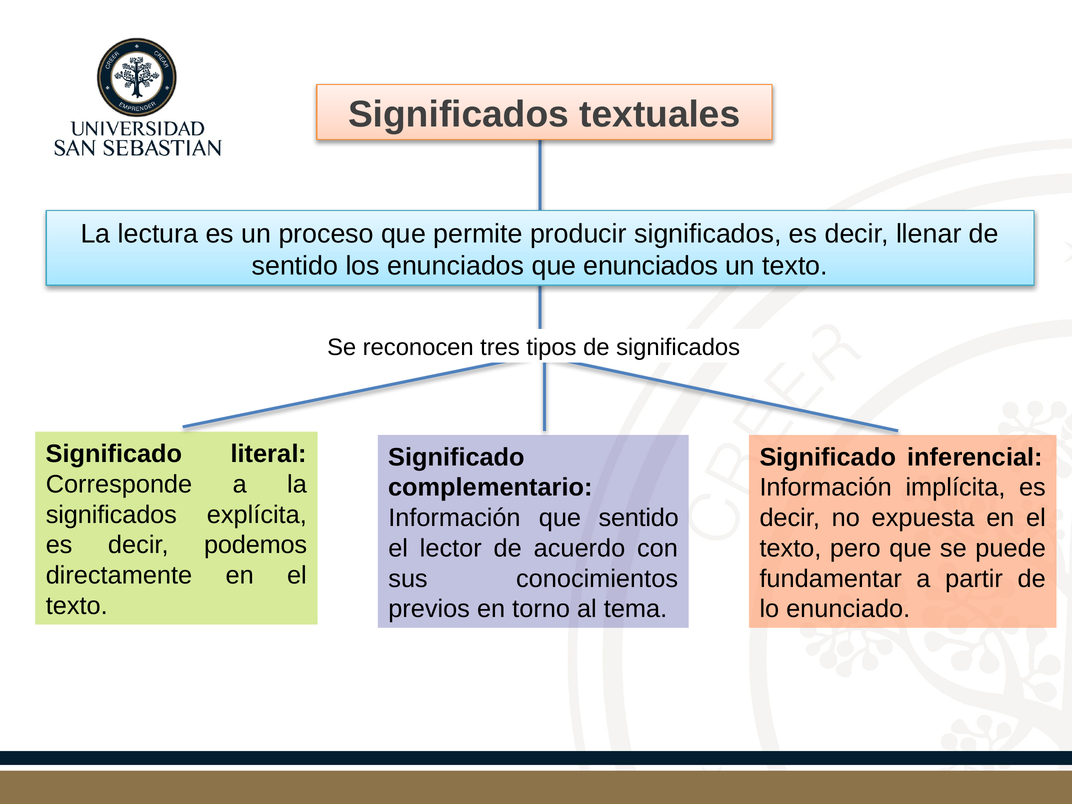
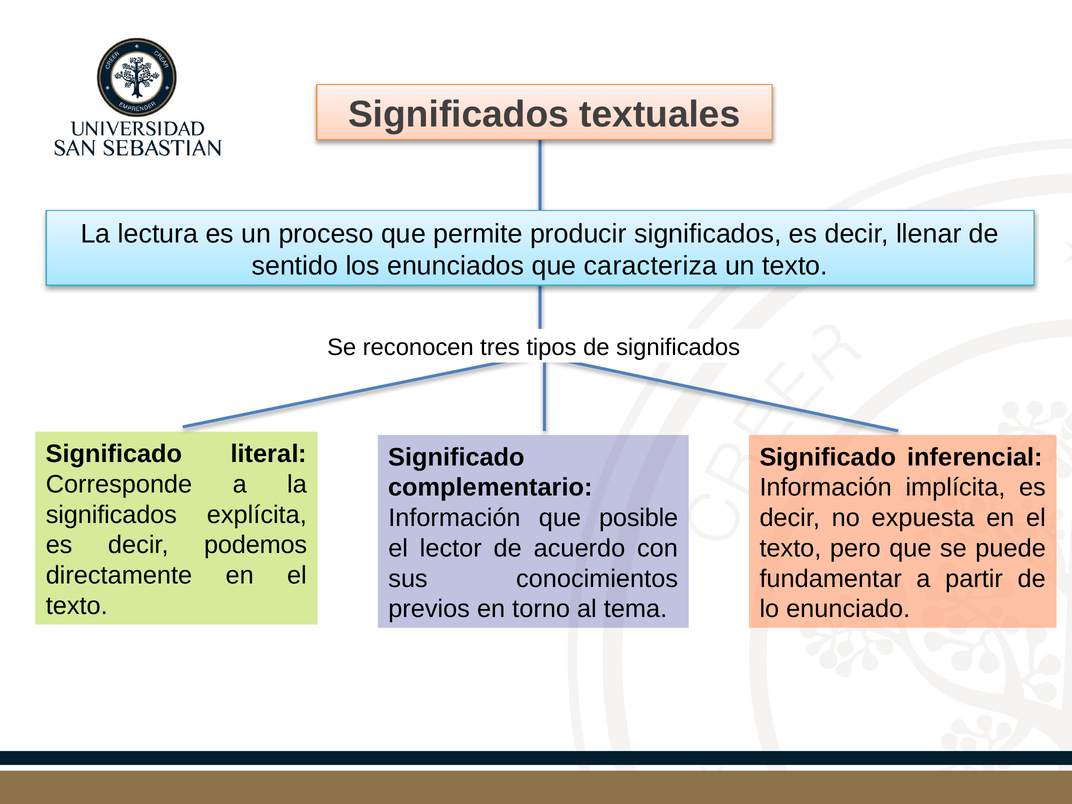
que enunciados: enunciados -> caracteriza (651, 266)
que sentido: sentido -> posible (639, 518)
